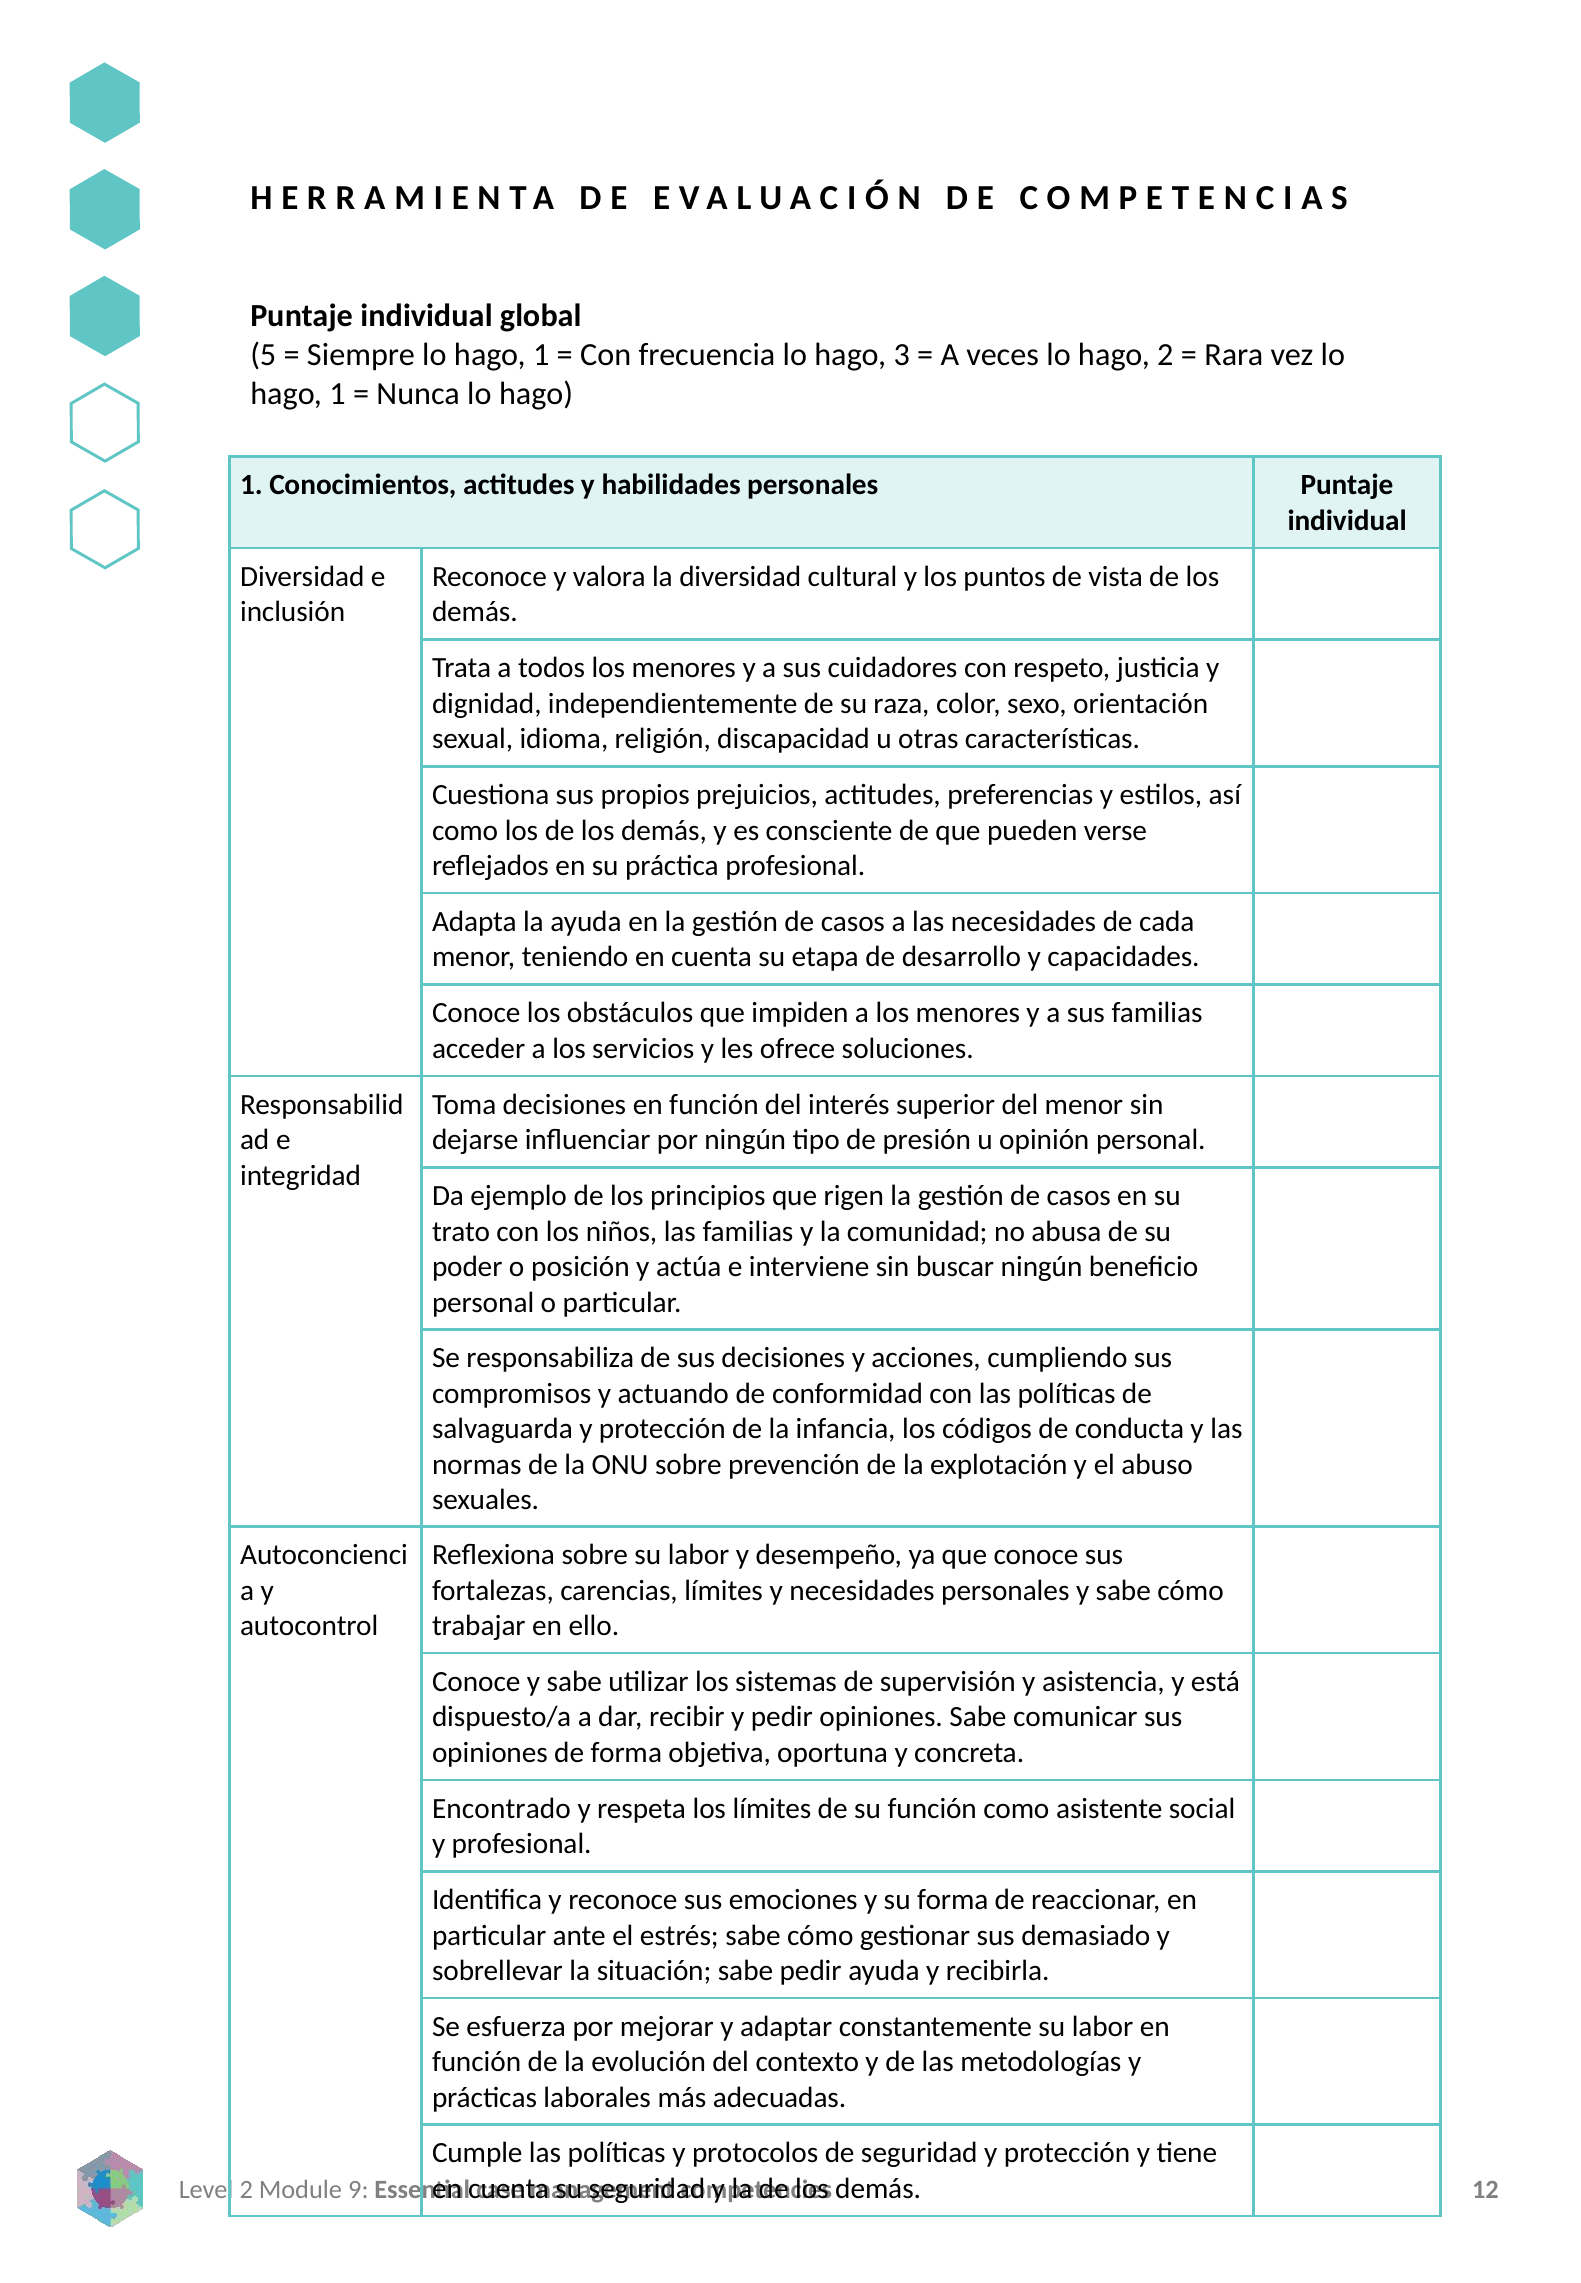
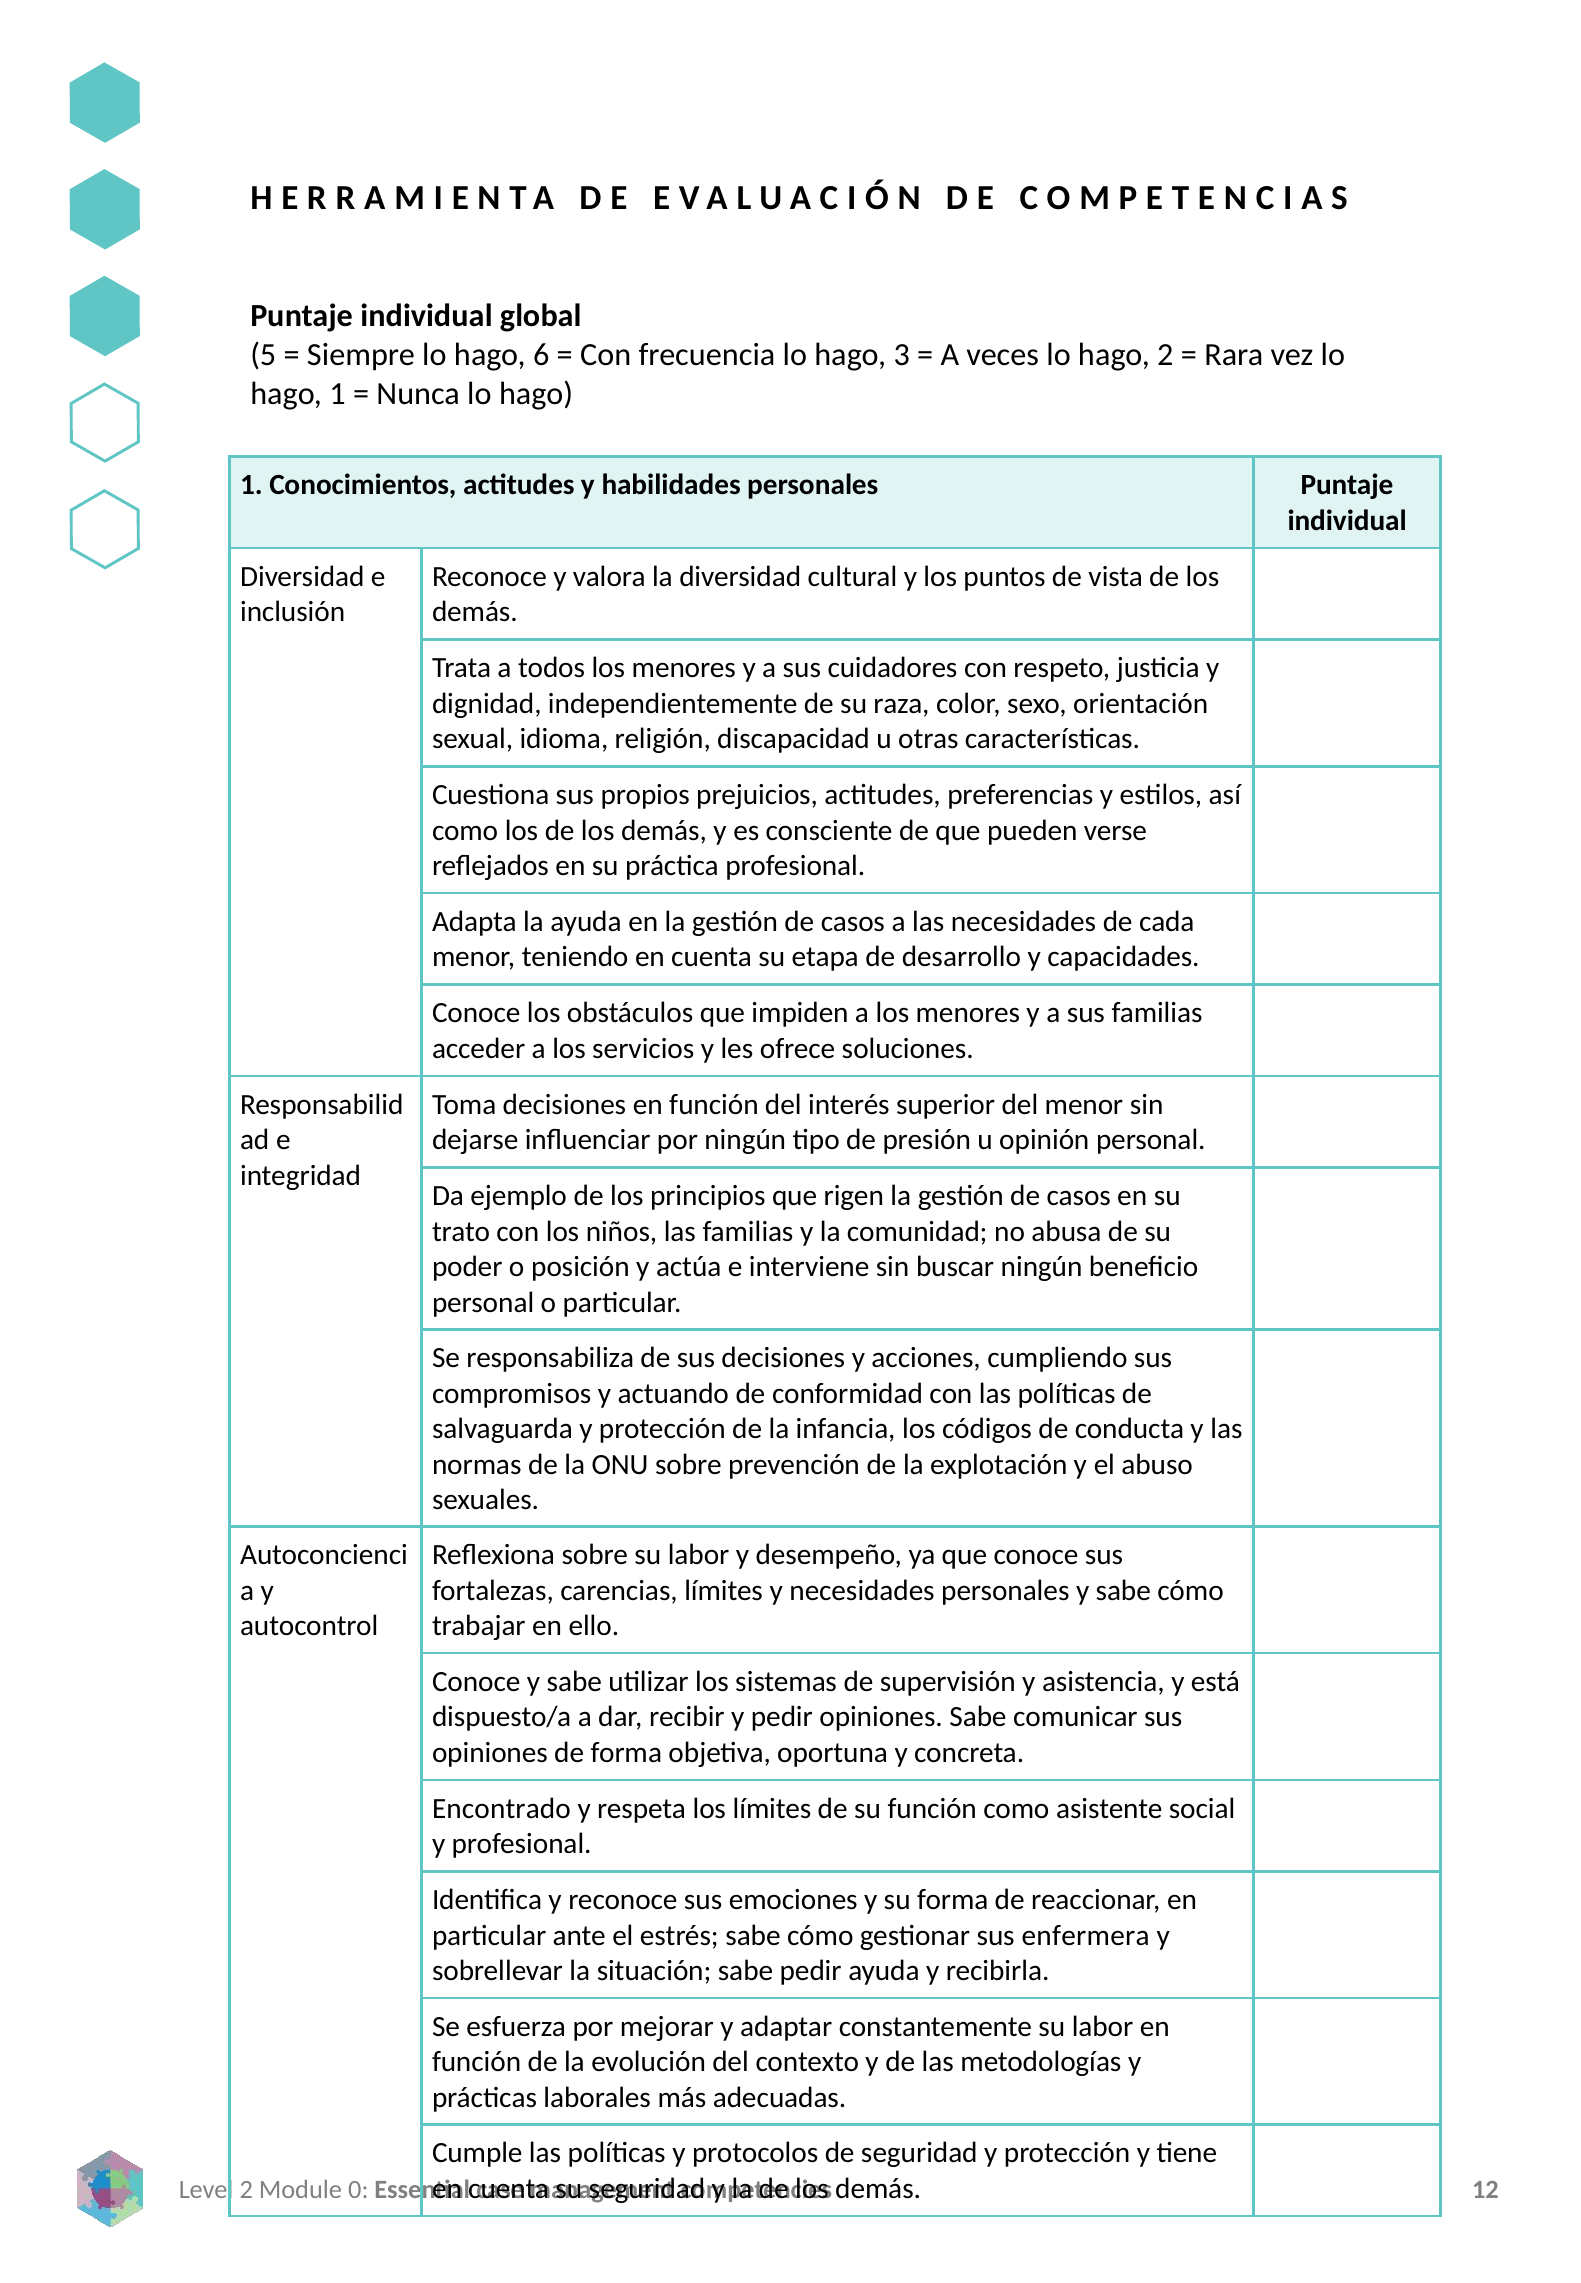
Siempre lo hago 1: 1 -> 6 (541, 355)
demasiado: demasiado -> enfermera (1086, 1936)
9: 9 -> 0 (358, 2191)
